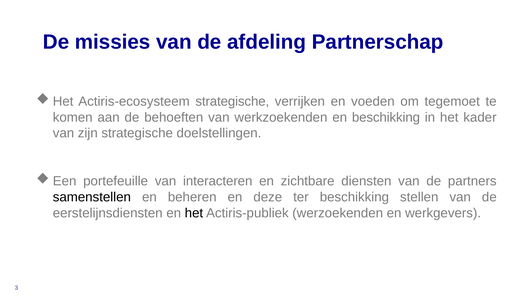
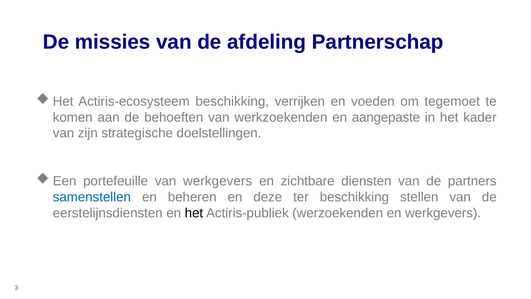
Actiris-ecosysteem strategische: strategische -> beschikking (232, 101)
en beschikking: beschikking -> aangepaste (386, 117)
van interacteren: interacteren -> werkgevers (218, 181)
samenstellen colour: black -> blue (92, 197)
